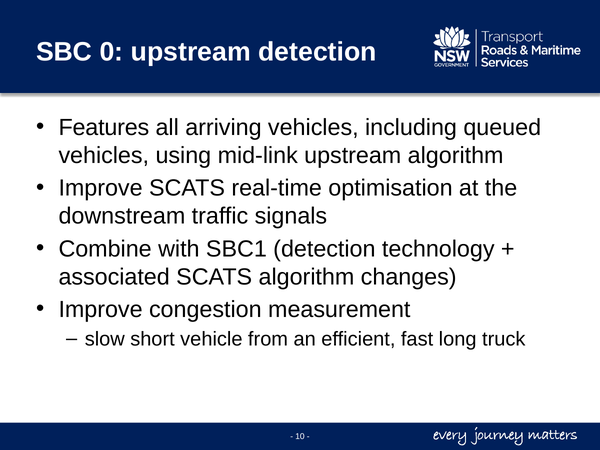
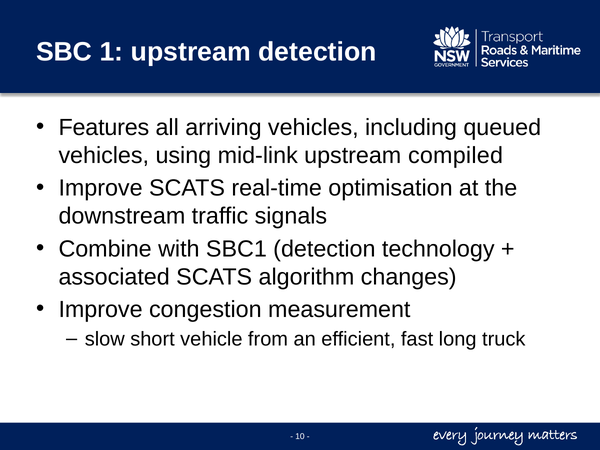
0: 0 -> 1 (111, 52)
upstream algorithm: algorithm -> compiled (456, 155)
